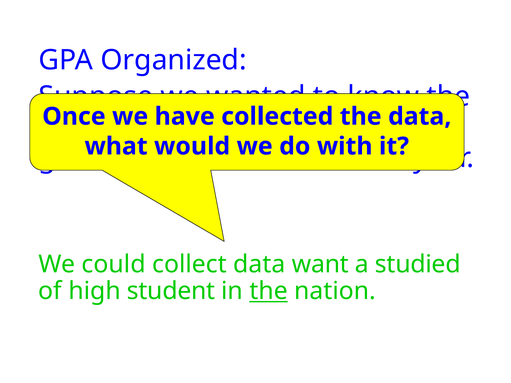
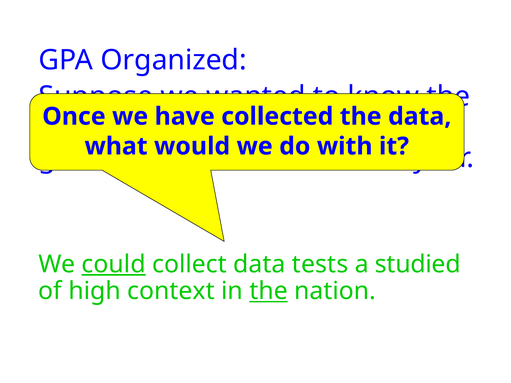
could underline: none -> present (114, 264)
want: want -> tests (320, 264)
student: student -> context (171, 291)
